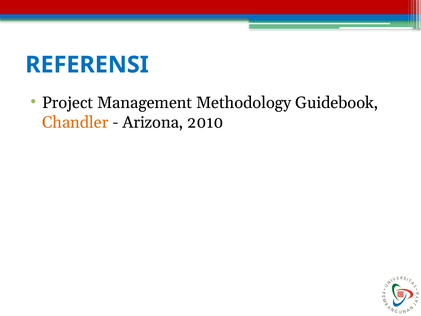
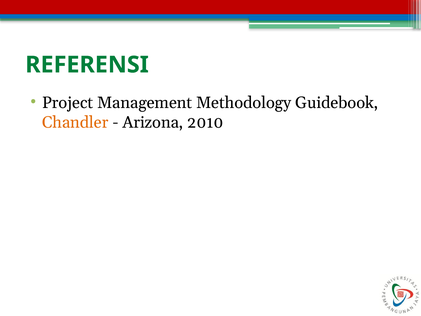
REFERENSI colour: blue -> green (87, 65)
